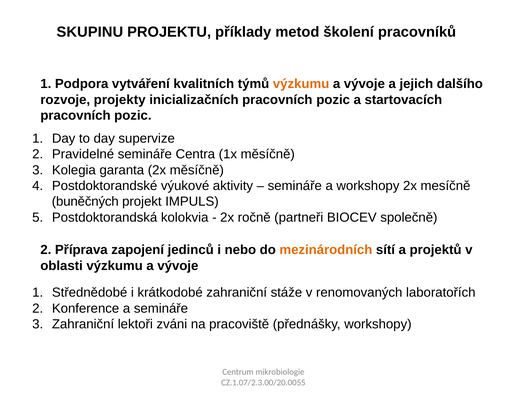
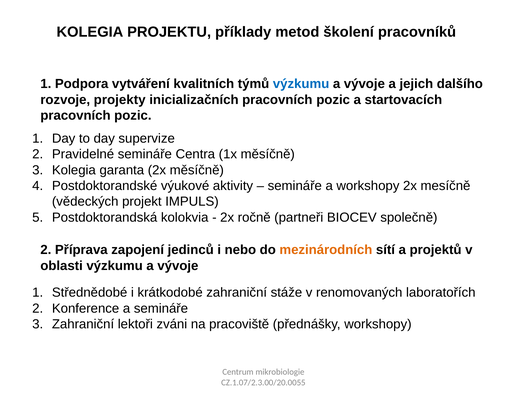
SKUPINU: SKUPINU -> KOLEGIA (90, 32)
výzkumu colour: orange -> blue (301, 84)
buněčných: buněčných -> vědeckých (85, 202)
